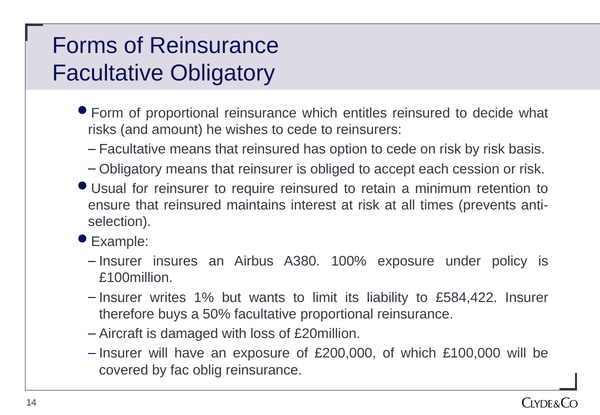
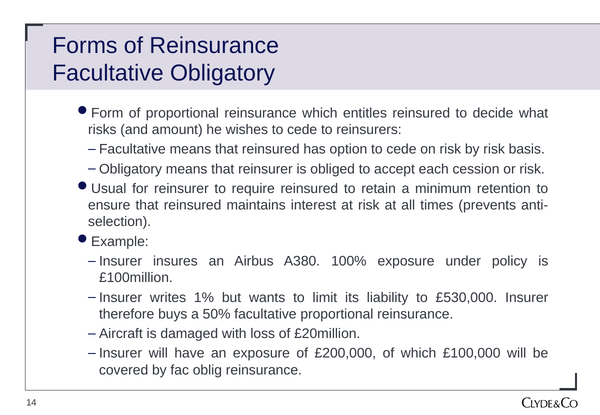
£584,422: £584,422 -> £530,000 (466, 298)
